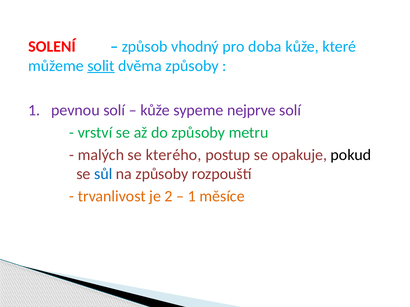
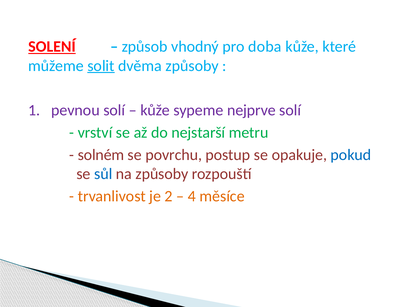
SOLENÍ underline: none -> present (52, 47)
do způsoby: způsoby -> nejstarší (198, 133)
malých: malých -> solném (101, 155)
kterého: kterého -> povrchu (174, 155)
pokud colour: black -> blue (351, 155)
1: 1 -> 4 (192, 197)
